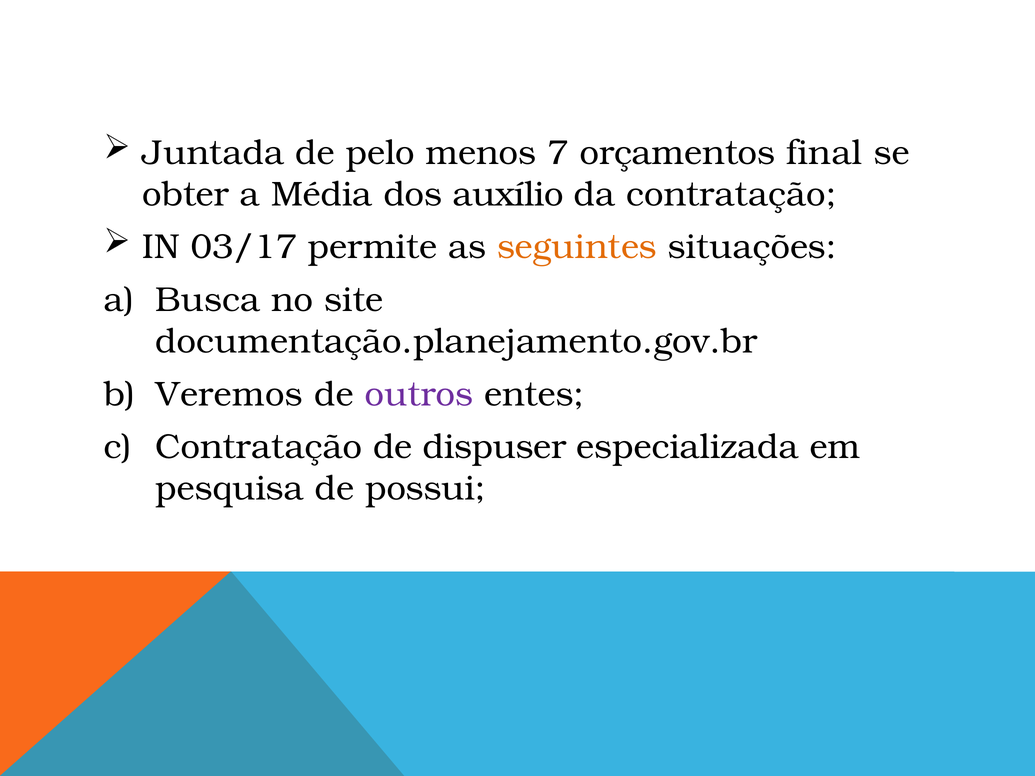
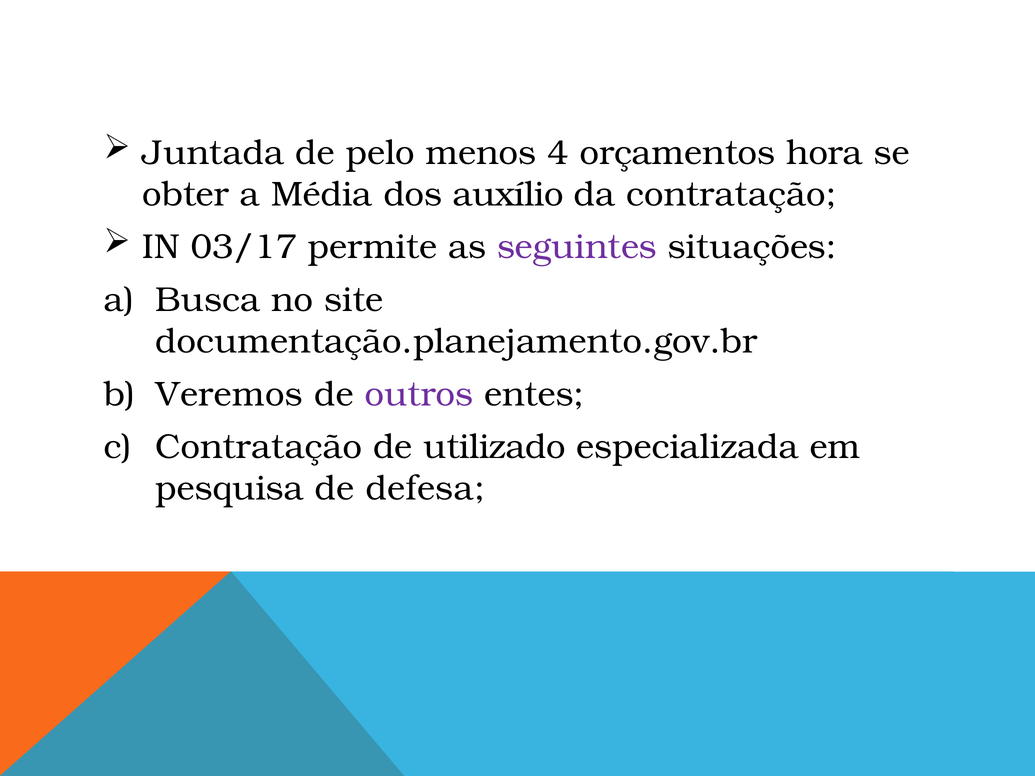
7: 7 -> 4 (558, 153)
final: final -> hora (825, 153)
seguintes colour: orange -> purple (577, 247)
dispuser: dispuser -> utilizado (495, 447)
possui: possui -> defesa (425, 489)
